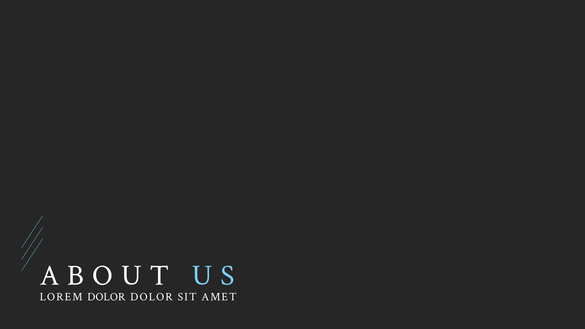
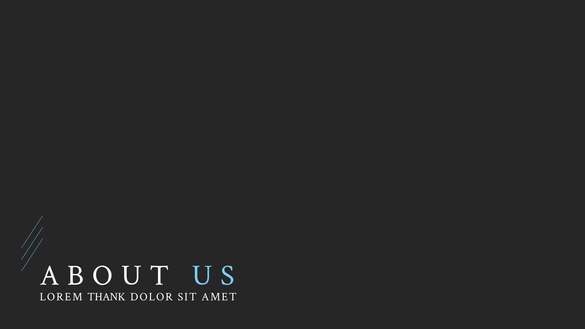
LOREM DOLOR: DOLOR -> THANK (106, 297)
